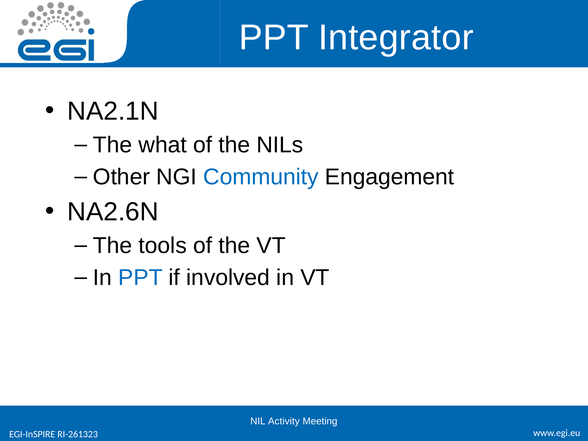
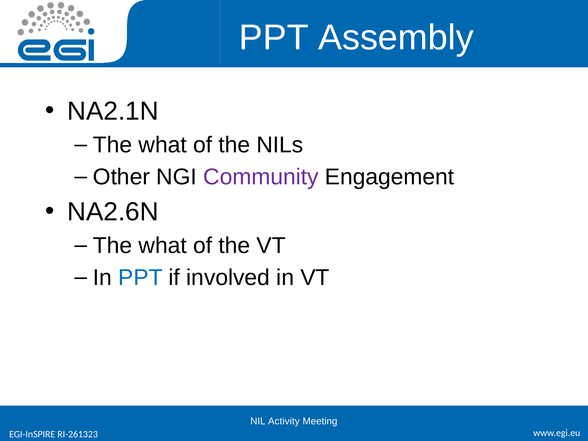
Integrator: Integrator -> Assembly (396, 38)
Community colour: blue -> purple (261, 177)
tools: tools -> what (163, 246)
